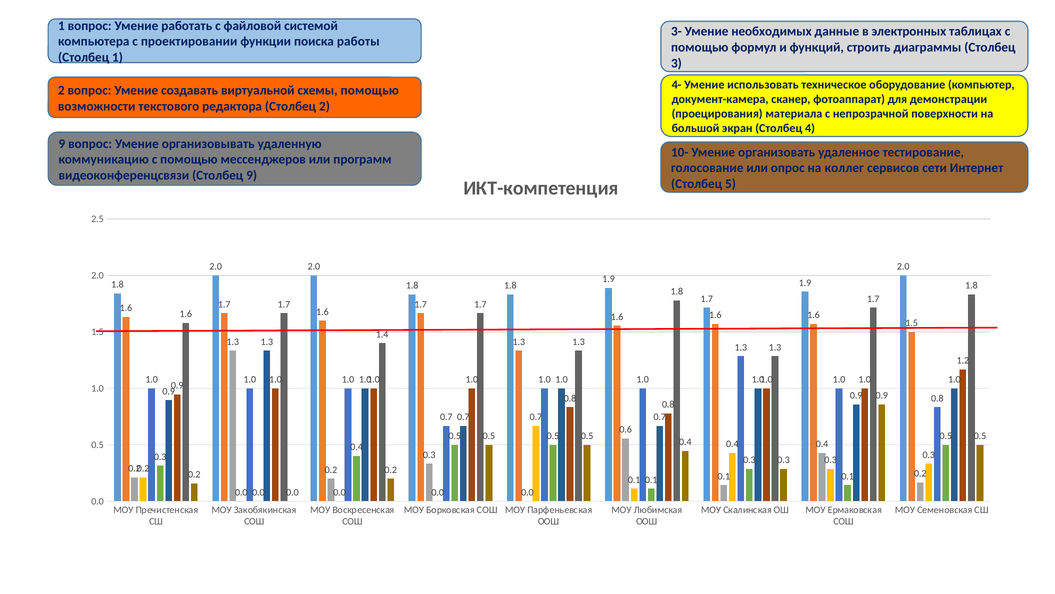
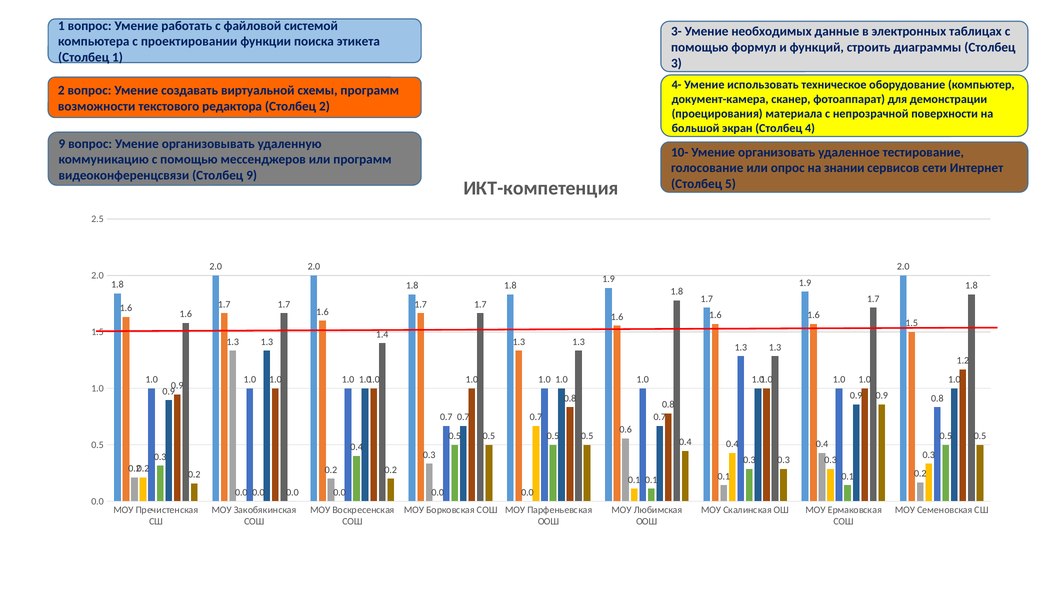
работы: работы -> этикета (358, 42)
схемы помощью: помощью -> программ (370, 90)
коллег: коллег -> знании (844, 168)
